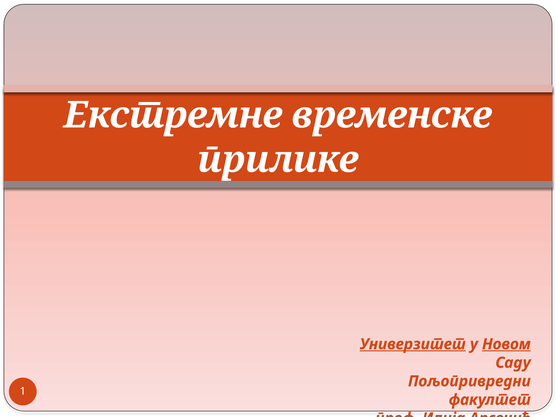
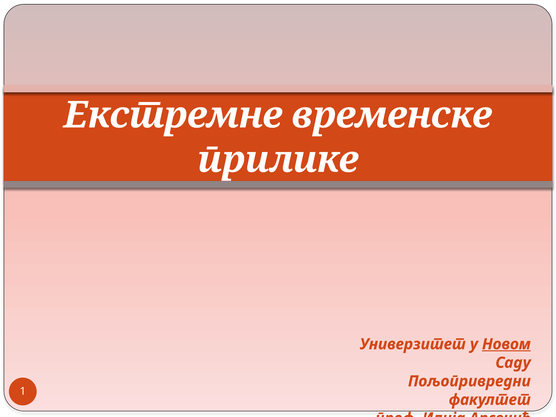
Универзитет underline: present -> none (413, 344)
